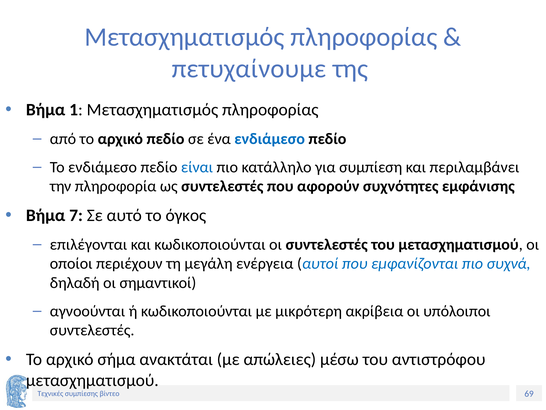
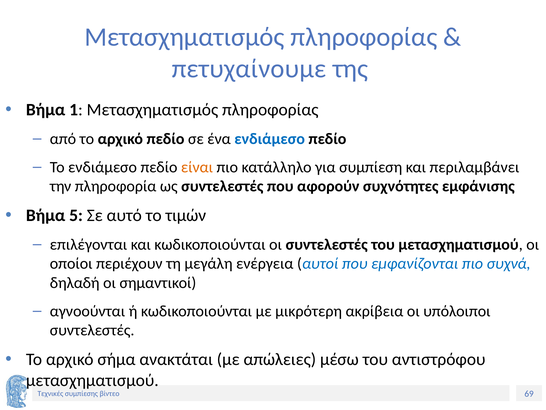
είναι colour: blue -> orange (197, 167)
7: 7 -> 5 (76, 215)
όγκος: όγκος -> τιμών (186, 215)
